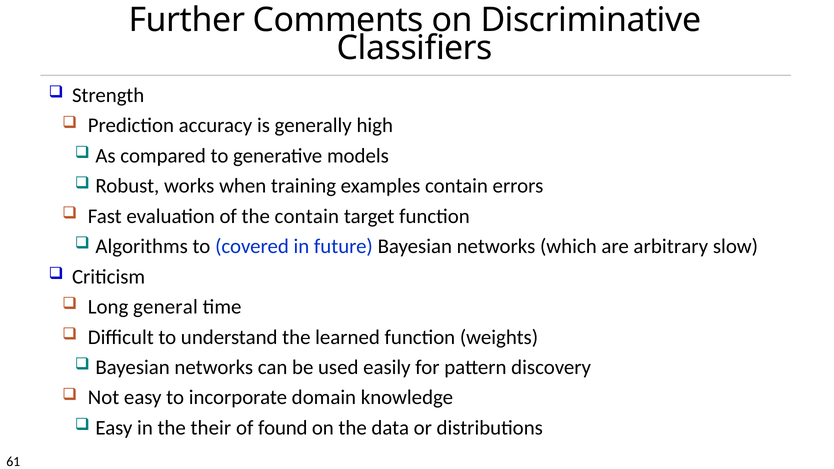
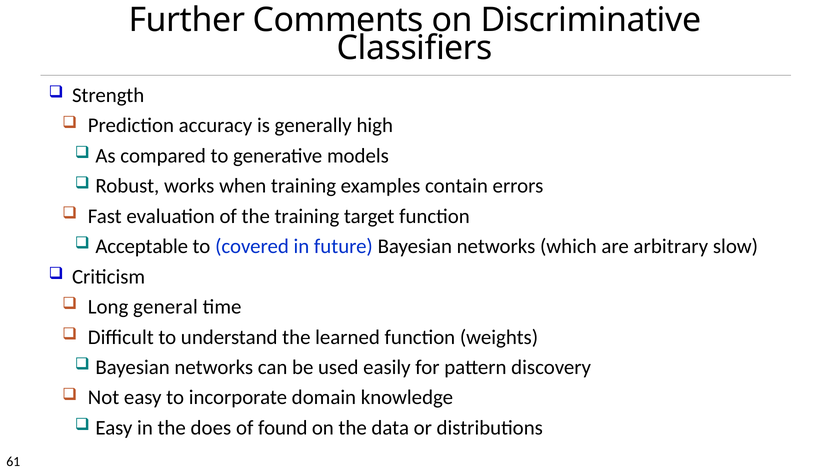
the contain: contain -> training (307, 216)
Algorithms: Algorithms -> Acceptable (142, 247)
their: their -> does (211, 428)
